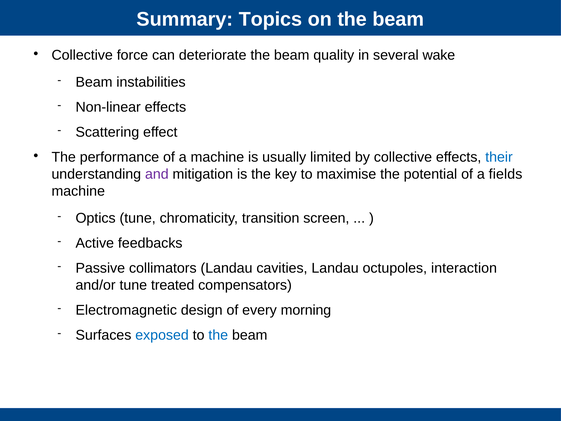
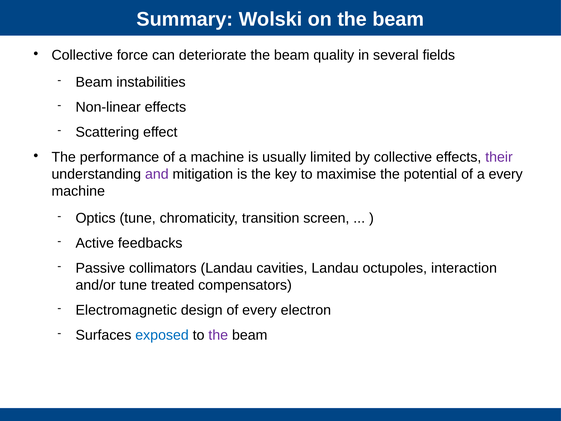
Topics: Topics -> Wolski (270, 19)
wake: wake -> fields (439, 55)
their colour: blue -> purple (499, 157)
a fields: fields -> every (506, 174)
morning: morning -> electron (306, 310)
the colour: blue -> purple (218, 335)
